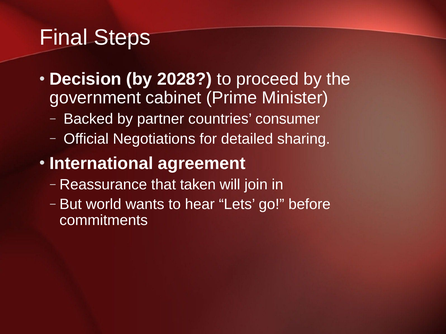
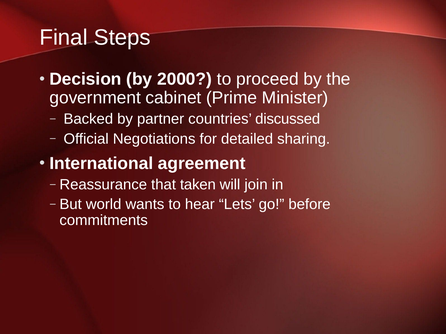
2028: 2028 -> 2000 (185, 79)
consumer: consumer -> discussed (288, 119)
